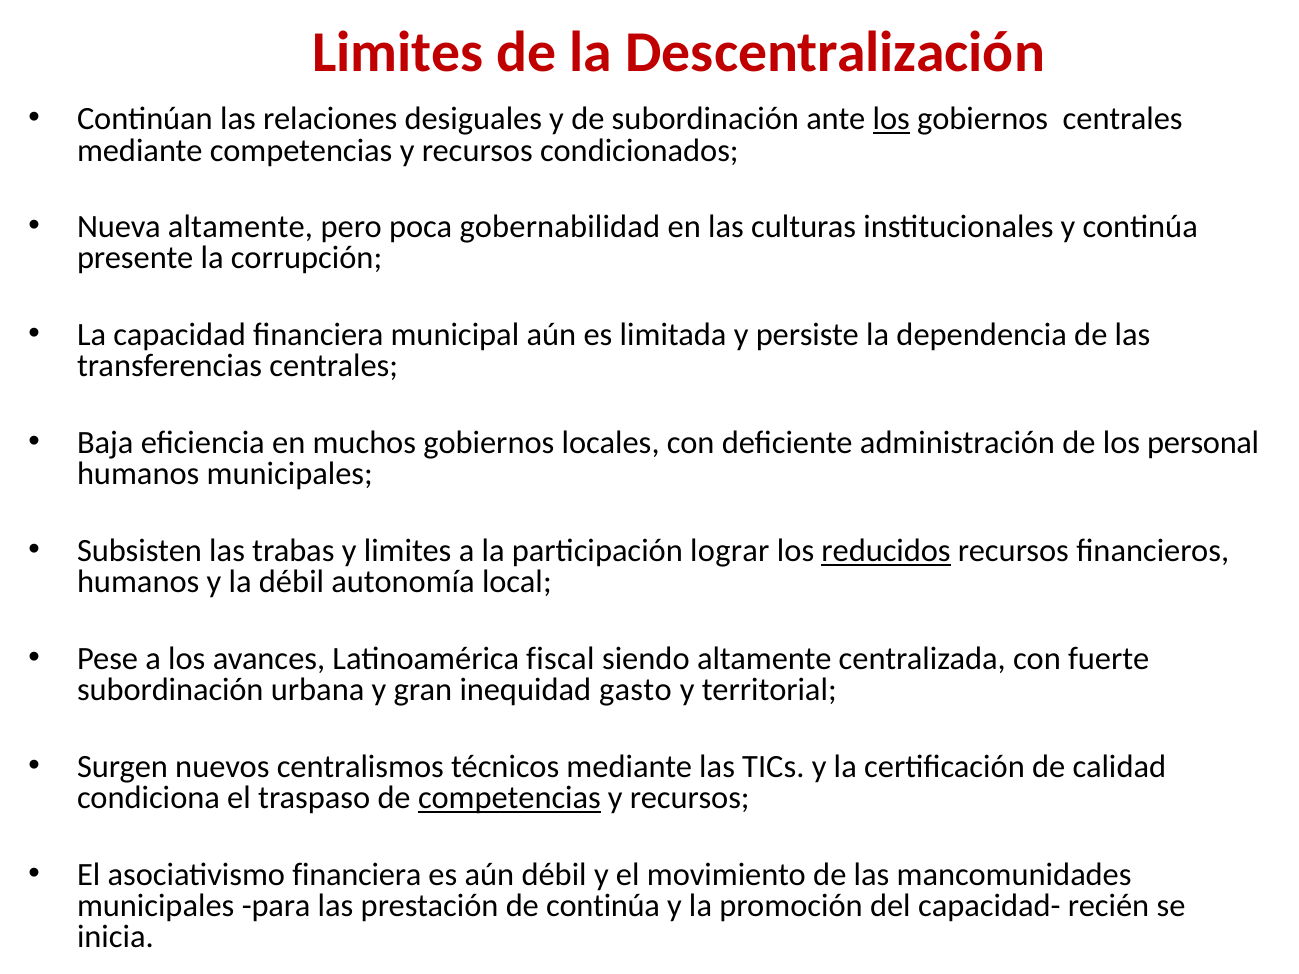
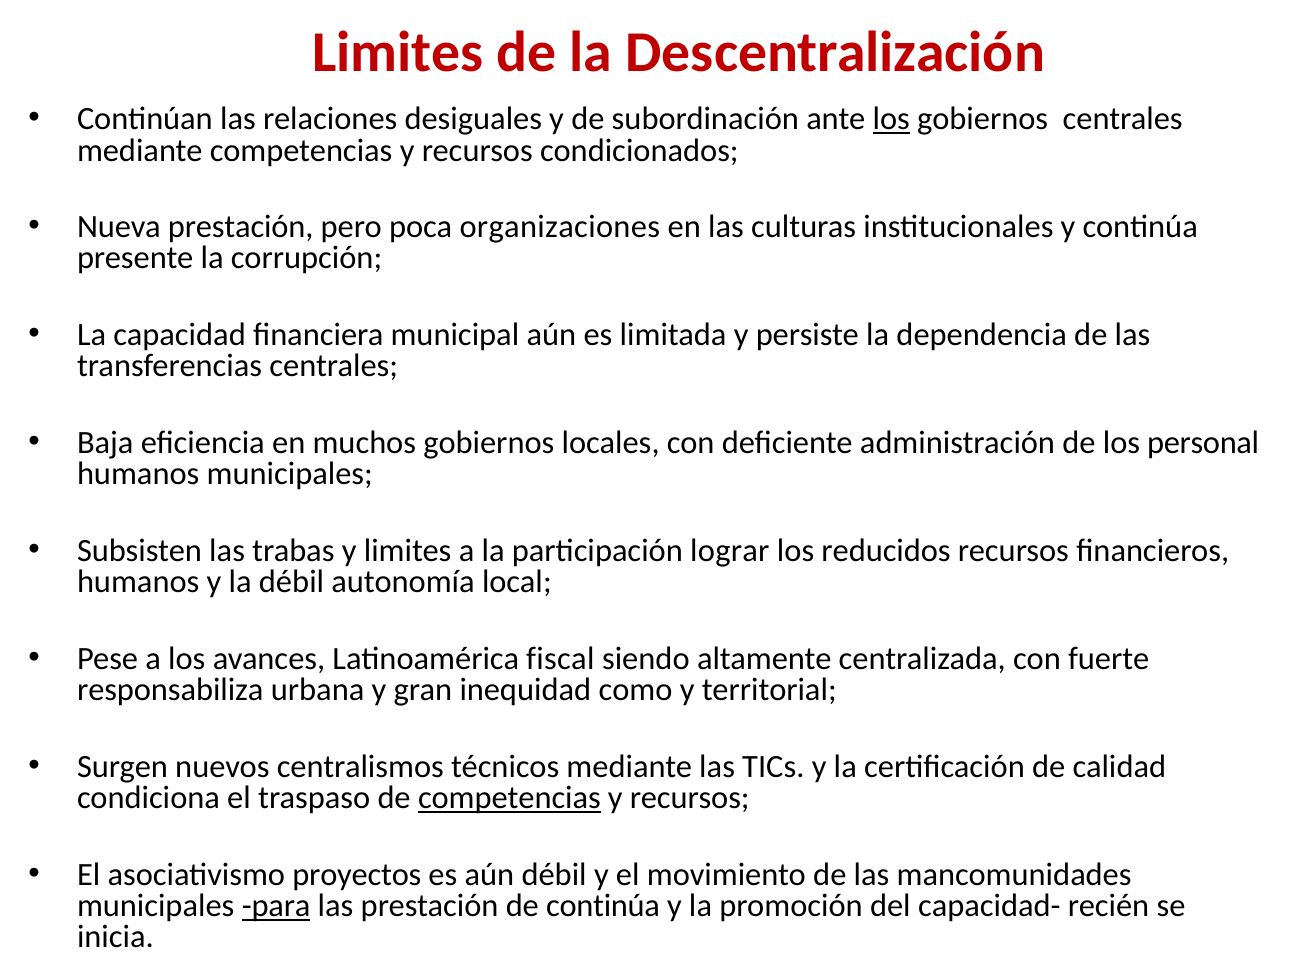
Nueva altamente: altamente -> prestación (241, 227)
gobernabilidad: gobernabilidad -> organizaciones (560, 227)
reducidos underline: present -> none (886, 551)
subordinación: subordinación -> responsabiliza (170, 690)
gasto: gasto -> como (636, 690)
asociativismo financiera: financiera -> proyectos (357, 875)
para underline: none -> present (276, 906)
